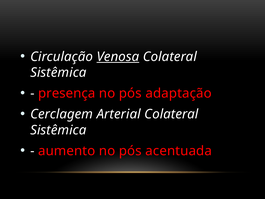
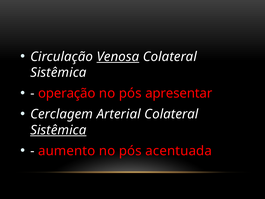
presença: presença -> operação (67, 93)
adaptação: adaptação -> apresentar (179, 93)
Sistêmica underline: none -> present (58, 130)
